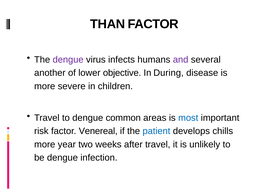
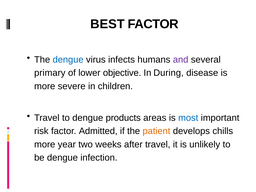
THAN: THAN -> BEST (108, 24)
dengue colour: purple -> blue (68, 60)
another: another -> primary (50, 73)
common: common -> products (123, 118)
Venereal: Venereal -> Admitted (98, 131)
patient colour: blue -> orange (156, 131)
